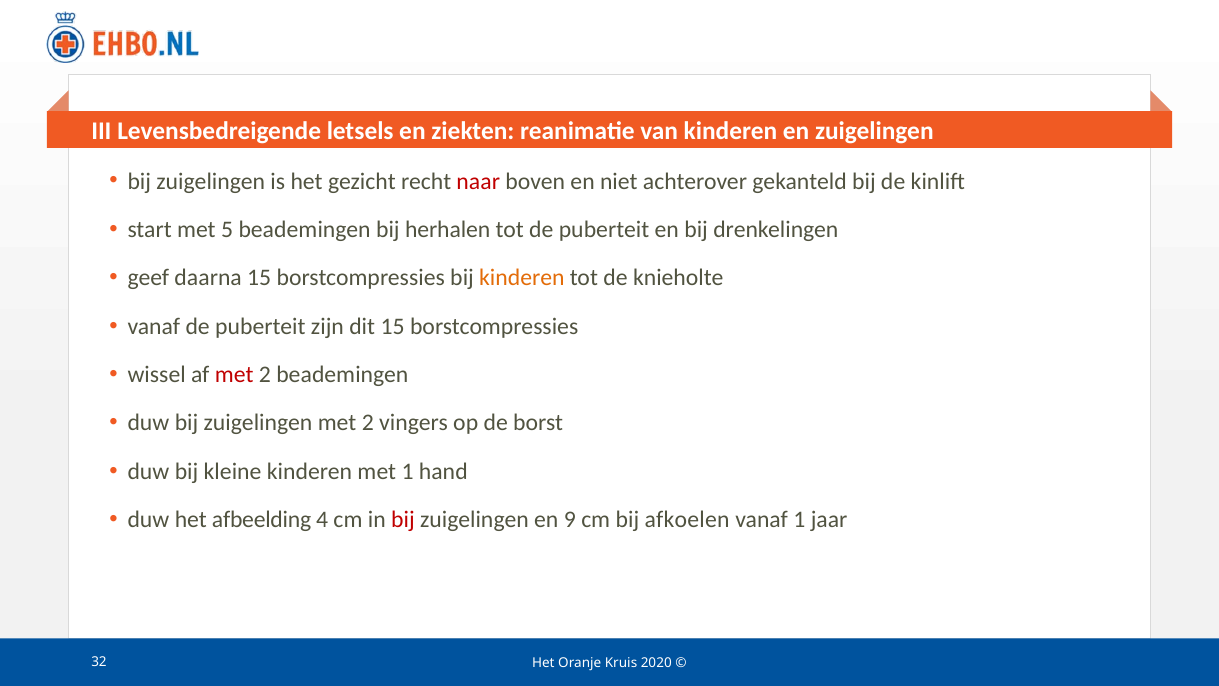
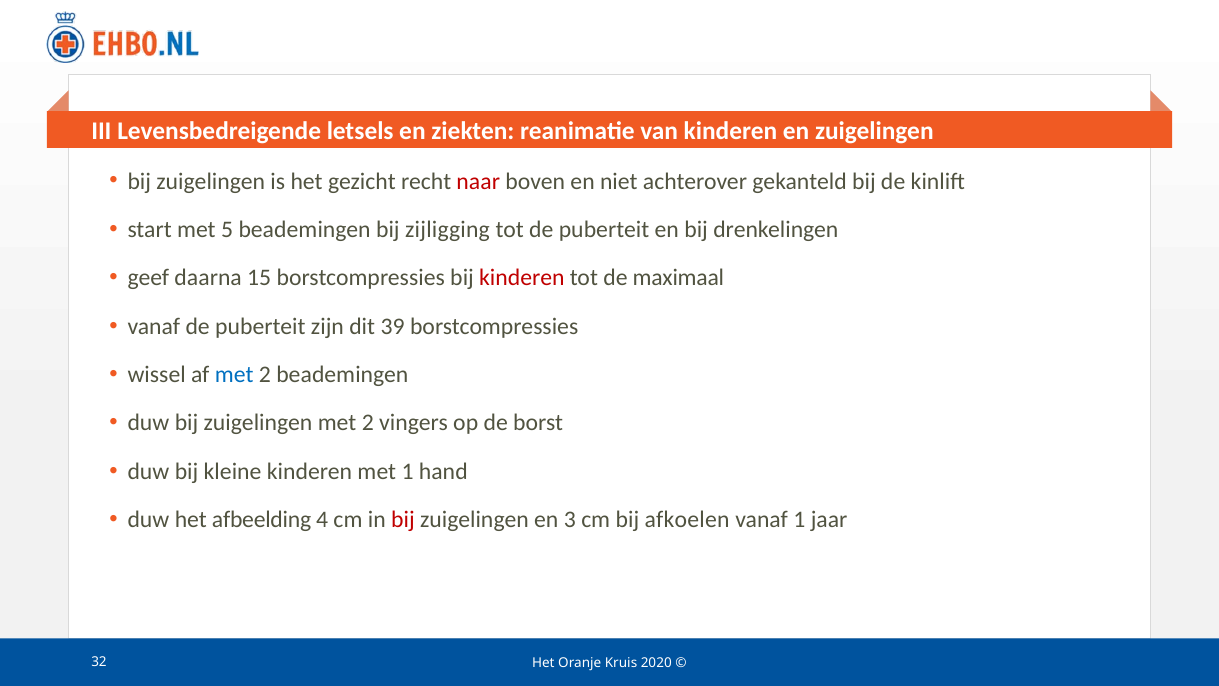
herhalen: herhalen -> zijligging (448, 230)
kinderen colour: orange -> red (522, 278)
knieholte: knieholte -> maximaal (678, 278)
dit 15: 15 -> 39 (393, 326)
met colour: red -> blue (234, 375)
9: 9 -> 3 (570, 520)
